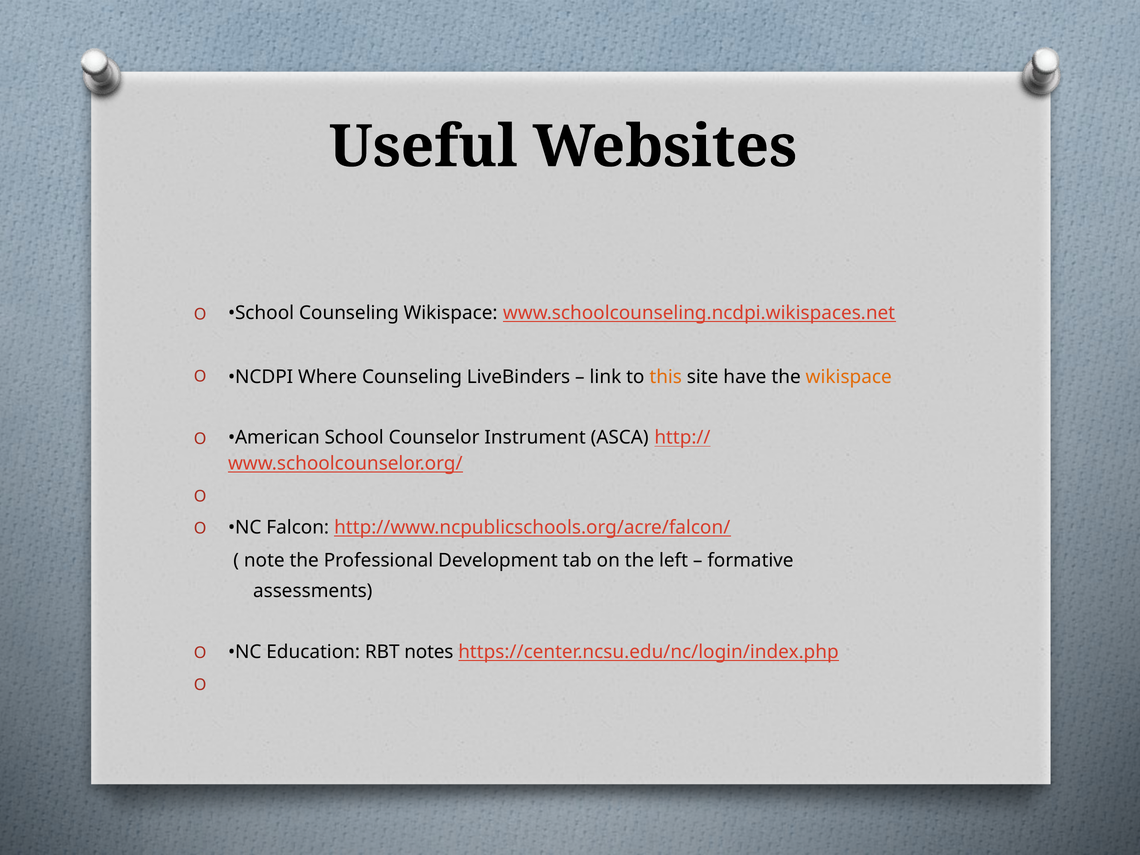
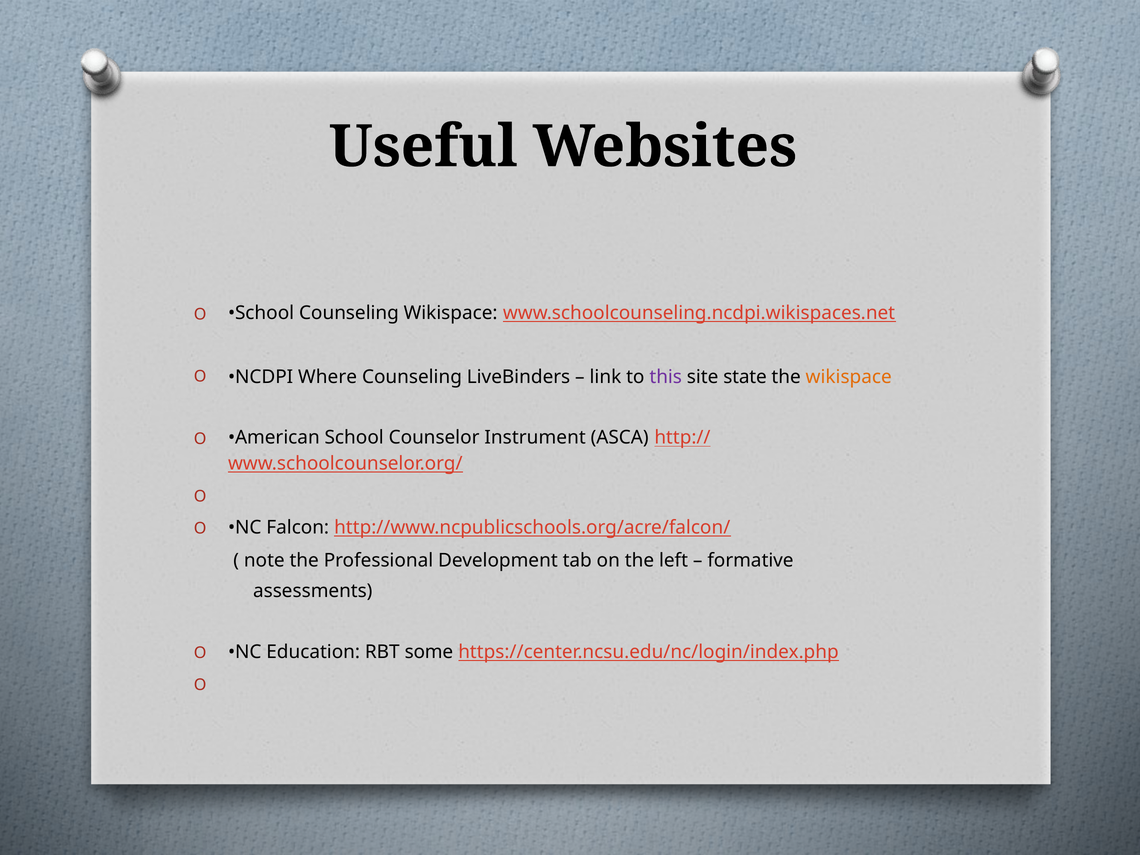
this colour: orange -> purple (666, 377)
have: have -> state (745, 377)
notes: notes -> some (429, 652)
